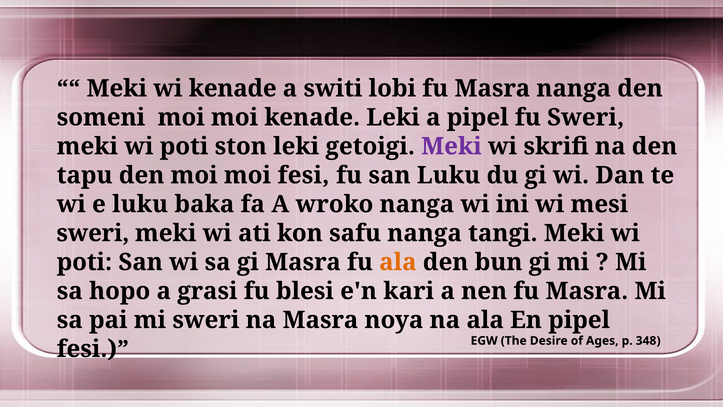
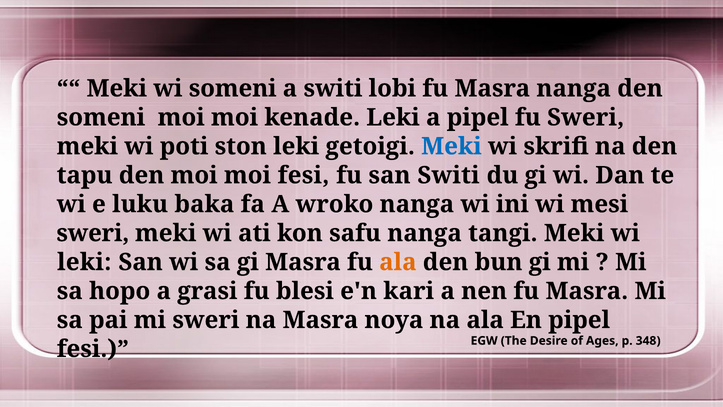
wi kenade: kenade -> someni (233, 88)
Meki colour: purple -> blue (451, 146)
san Luku: Luku -> Switi (448, 175)
poti: poti -> leki (84, 262)
